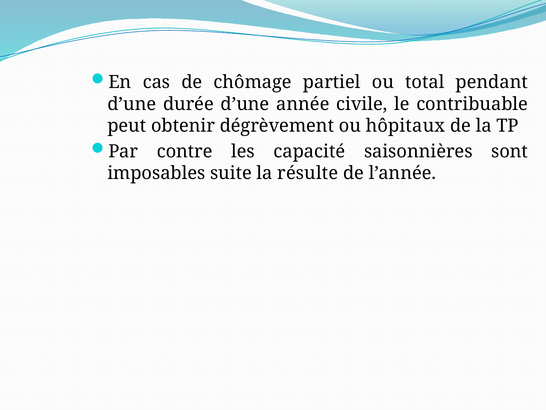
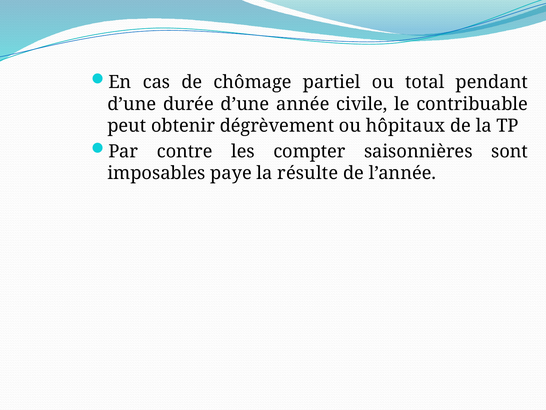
capacité: capacité -> compter (309, 151)
suite: suite -> paye (231, 173)
